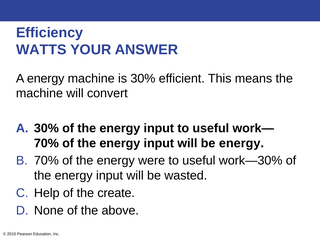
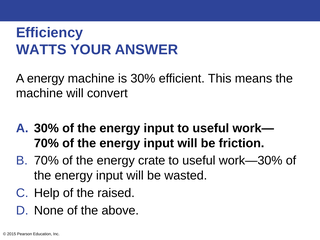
be energy: energy -> friction (242, 143)
were: were -> crate (152, 161)
create: create -> raised (116, 193)
